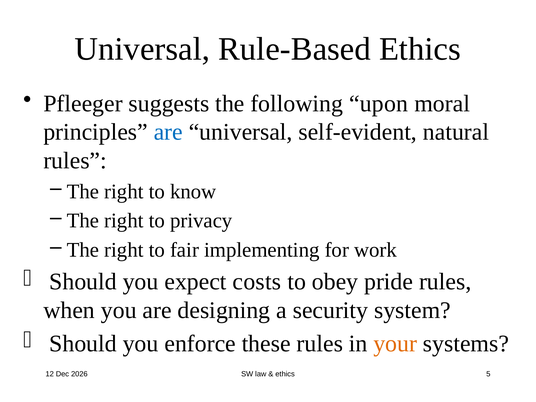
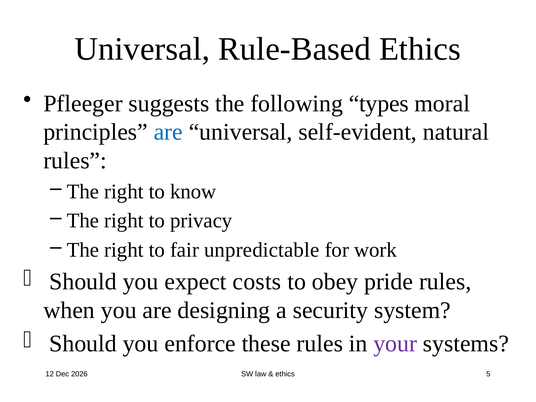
upon: upon -> types (379, 104)
implementing: implementing -> unpredictable (262, 250)
your colour: orange -> purple (395, 344)
